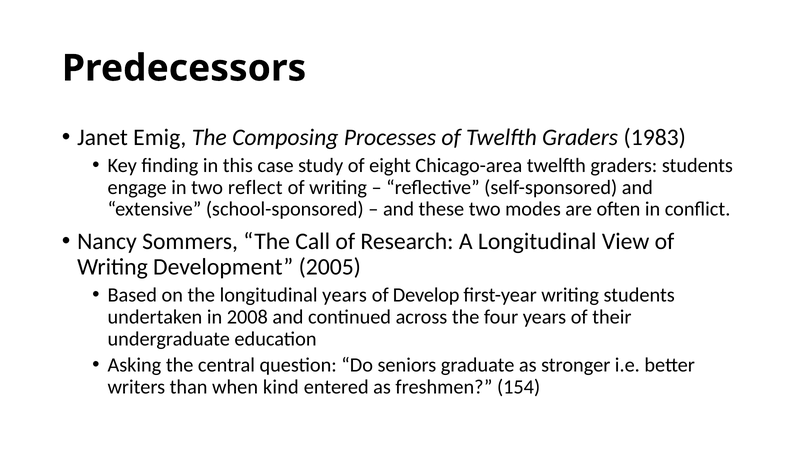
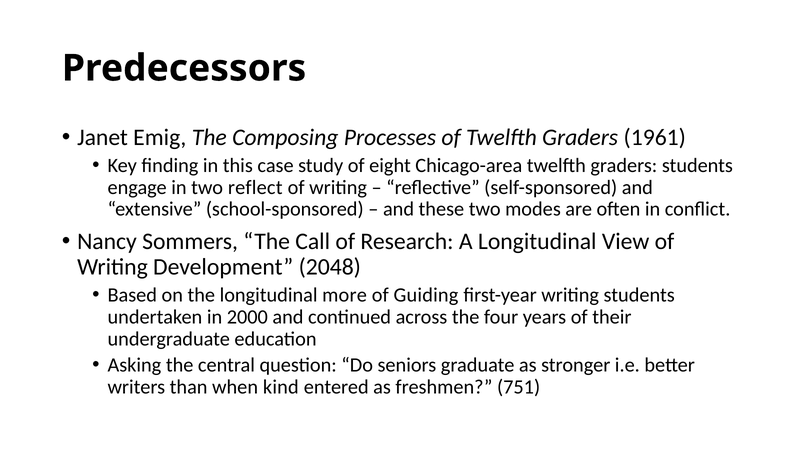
1983: 1983 -> 1961 (655, 137)
2005: 2005 -> 2048 (330, 267)
longitudinal years: years -> more (345, 295)
Develop: Develop -> Guiding (426, 295)
2008: 2008 -> 2000 (247, 317)
154: 154 -> 751 (519, 387)
